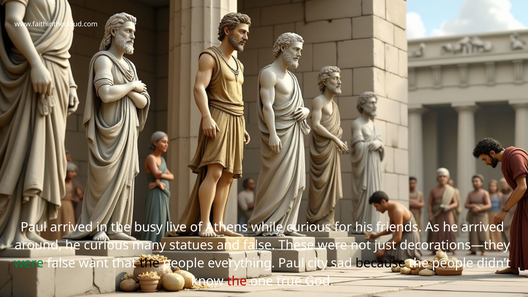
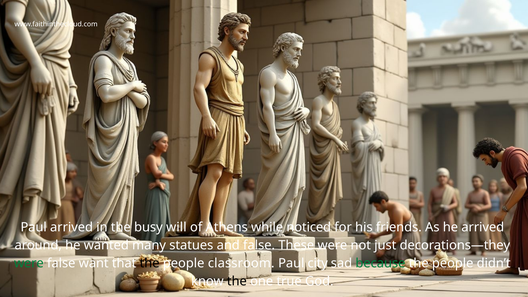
live: live -> will (176, 227)
while curious: curious -> noticed (309, 227)
he curious: curious -> wanted (106, 245)
everything: everything -> classroom (241, 263)
because colour: black -> green (380, 263)
the colour: red -> black (237, 281)
